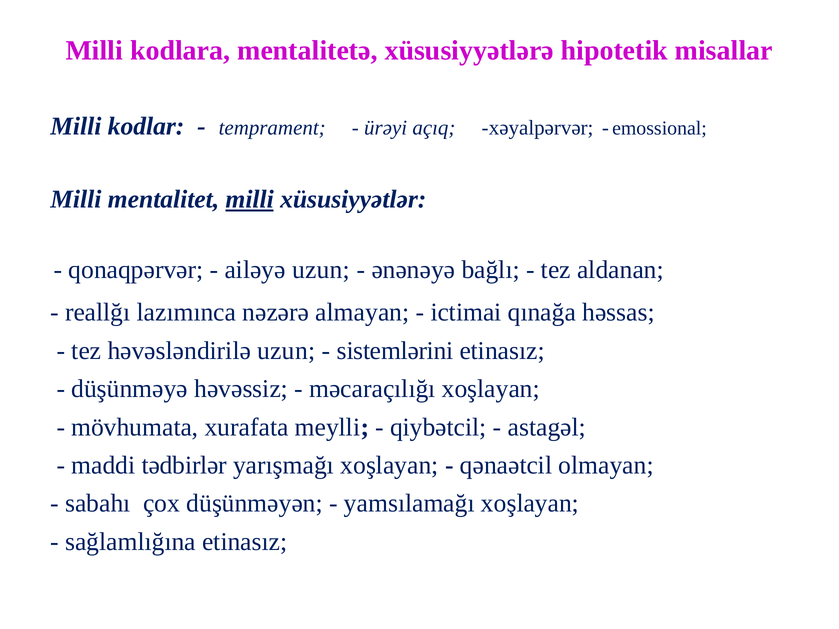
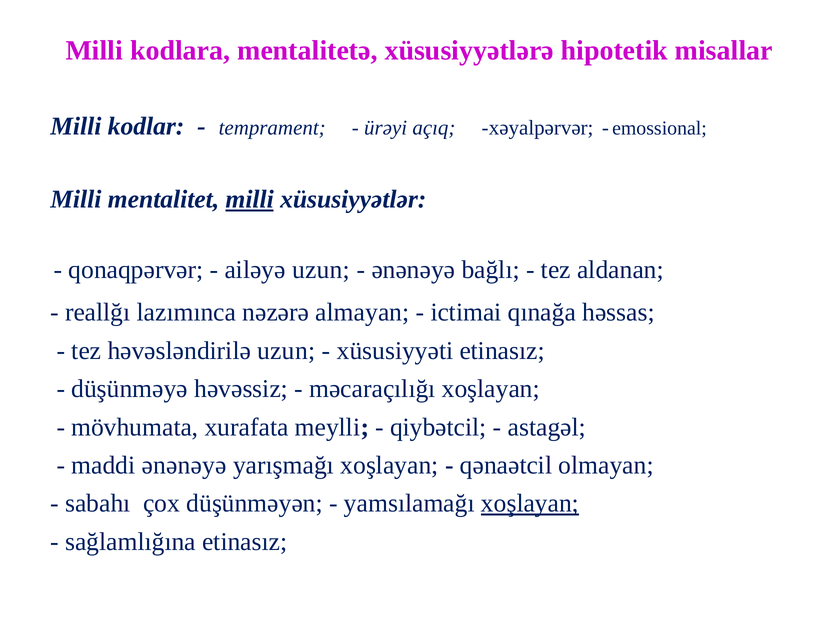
sistemlərini: sistemlərini -> xüsusiyyəti (395, 351)
maddi tədbirlər: tədbirlər -> ənənəyə (184, 465)
xoşlayan underline: none -> present (530, 504)
